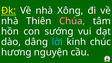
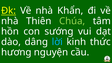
Xông: Xông -> Khẩn (70, 11)
Chúa colour: pink -> light green (72, 21)
chúc: chúc -> thức (100, 42)
